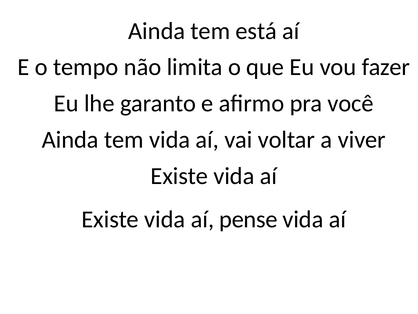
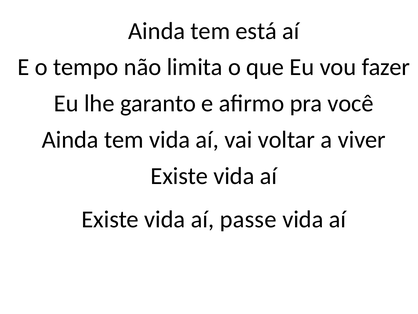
pense: pense -> passe (248, 219)
